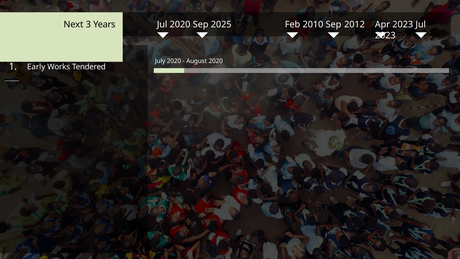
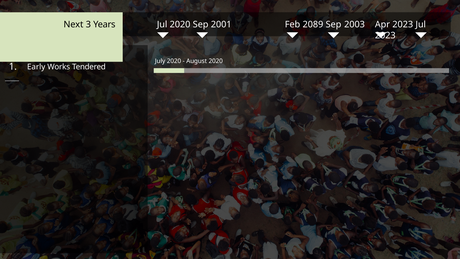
2025: 2025 -> 2001 (221, 25)
2010: 2010 -> 2089 (313, 25)
2012: 2012 -> 2003 (355, 25)
